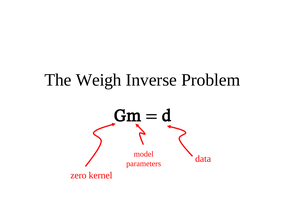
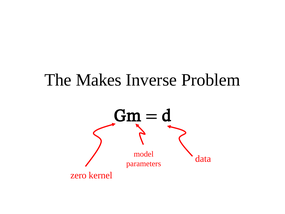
Weigh: Weigh -> Makes (99, 80)
